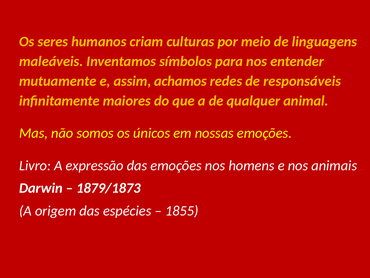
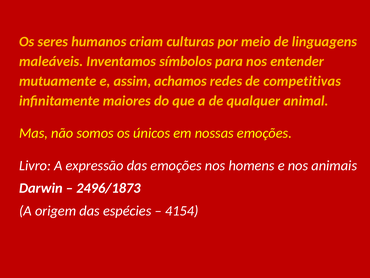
responsáveis: responsáveis -> competitivas (302, 81)
1879/1873: 1879/1873 -> 2496/1873 (109, 188)
1855: 1855 -> 4154 (182, 210)
